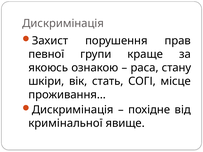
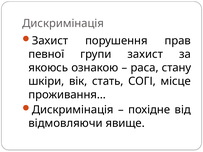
групи краще: краще -> захист (145, 54)
кримінальної: кримінальної -> відмовляючи (65, 123)
